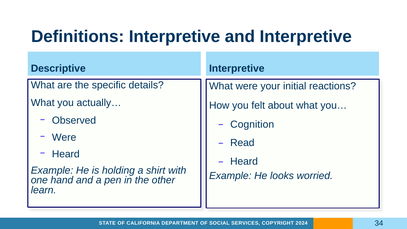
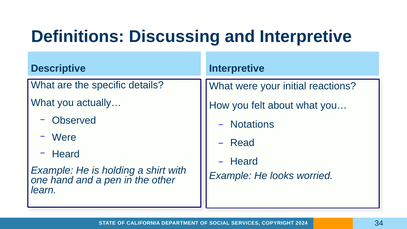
Definitions Interpretive: Interpretive -> Discussing (174, 36)
Cognition: Cognition -> Notations (252, 124)
